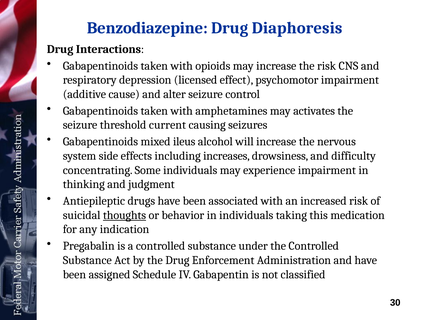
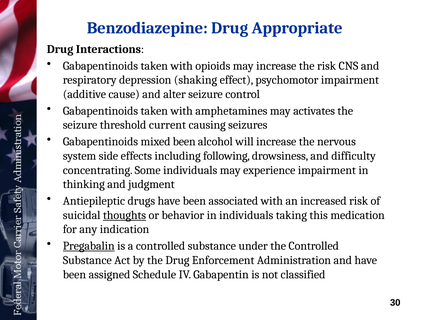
Diaphoresis: Diaphoresis -> Appropriate (297, 28)
licensed: licensed -> shaking (195, 80)
mixed ileus: ileus -> been (184, 141)
increases: increases -> following (226, 156)
Pregabalin underline: none -> present (89, 246)
